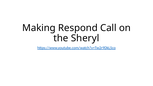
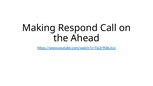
Sheryl: Sheryl -> Ahead (85, 38)
